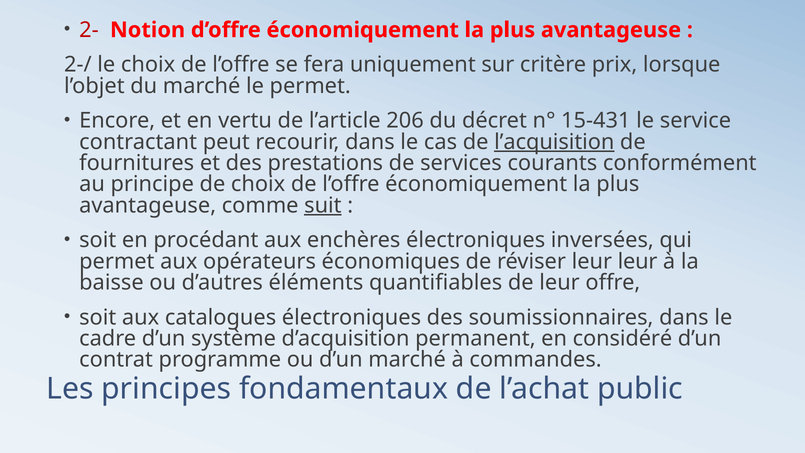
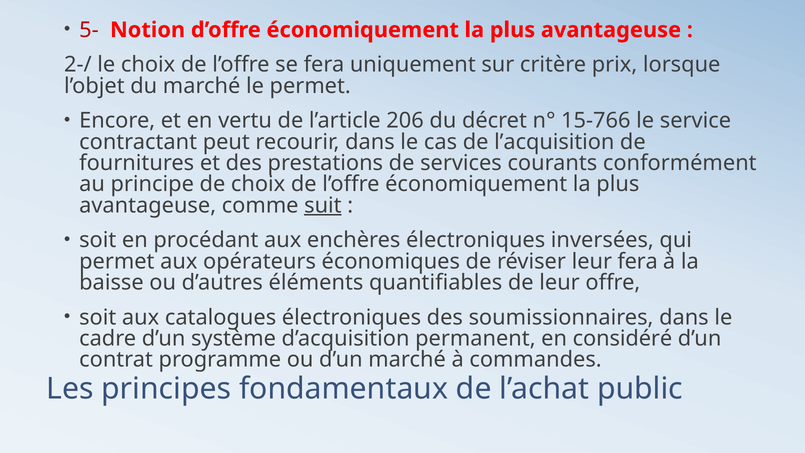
2-: 2- -> 5- (89, 30)
15-431: 15-431 -> 15-766 (596, 121)
l’acquisition underline: present -> none (554, 142)
leur leur: leur -> fera (638, 261)
